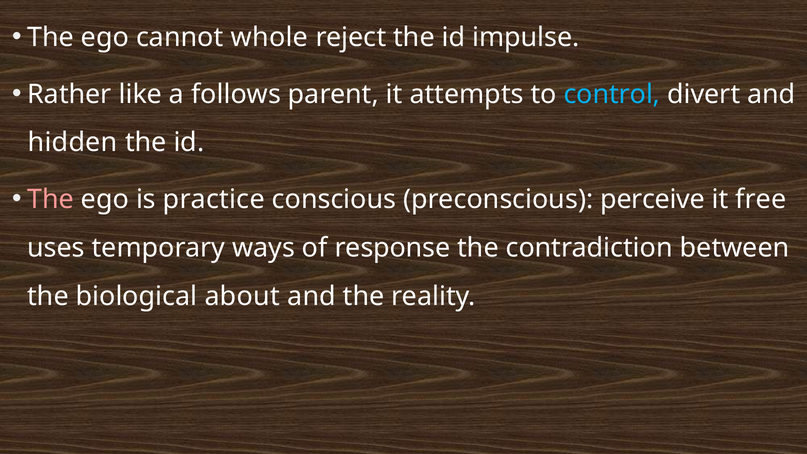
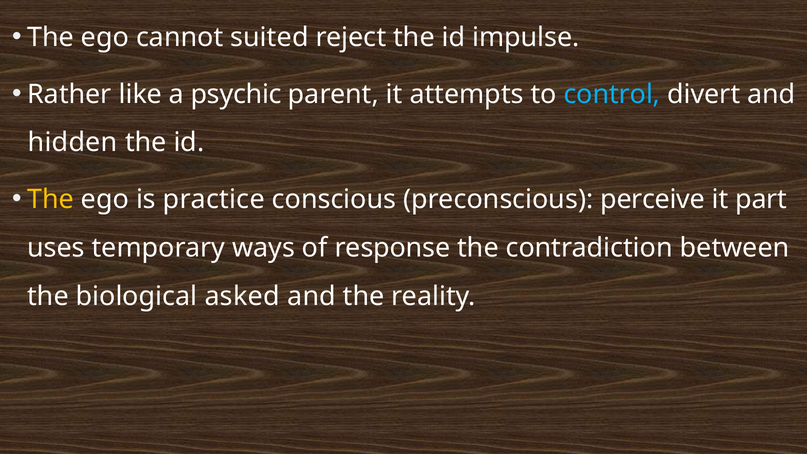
whole: whole -> suited (269, 37)
follows: follows -> psychic (236, 94)
The colour: pink -> yellow (51, 199)
free: free -> part (761, 199)
about: about -> asked (242, 296)
